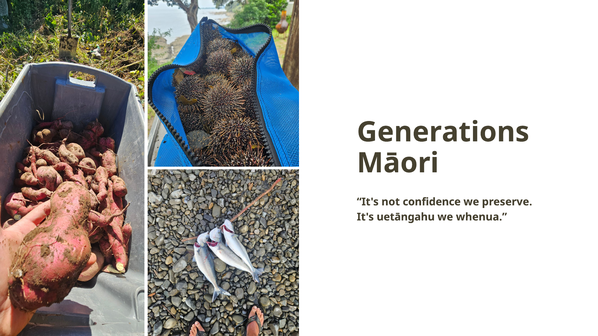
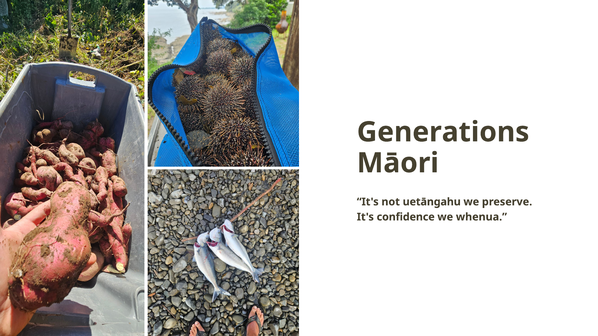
confidence: confidence -> uetāngahu (432, 202)
uetāngahu: uetāngahu -> confidence (406, 217)
